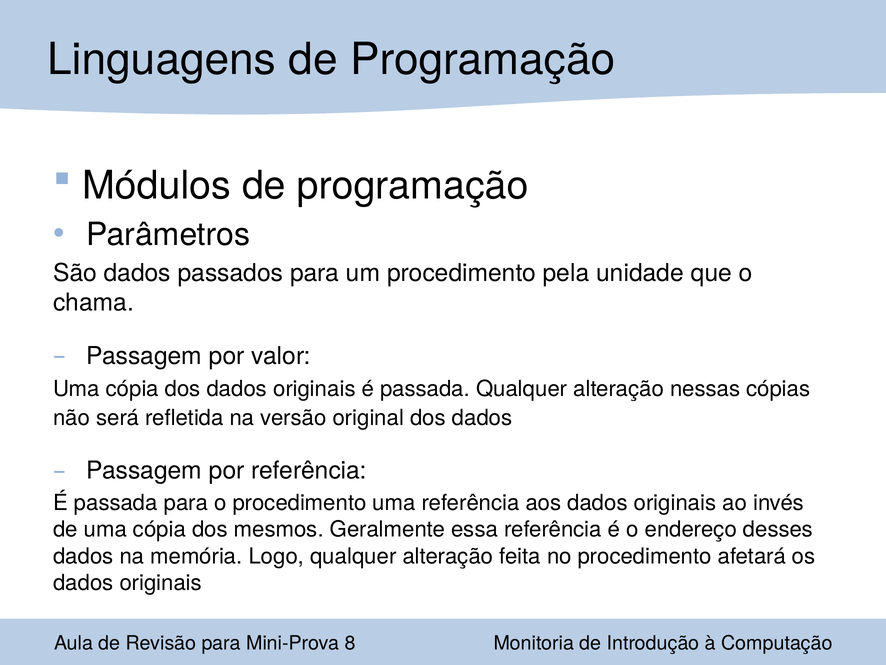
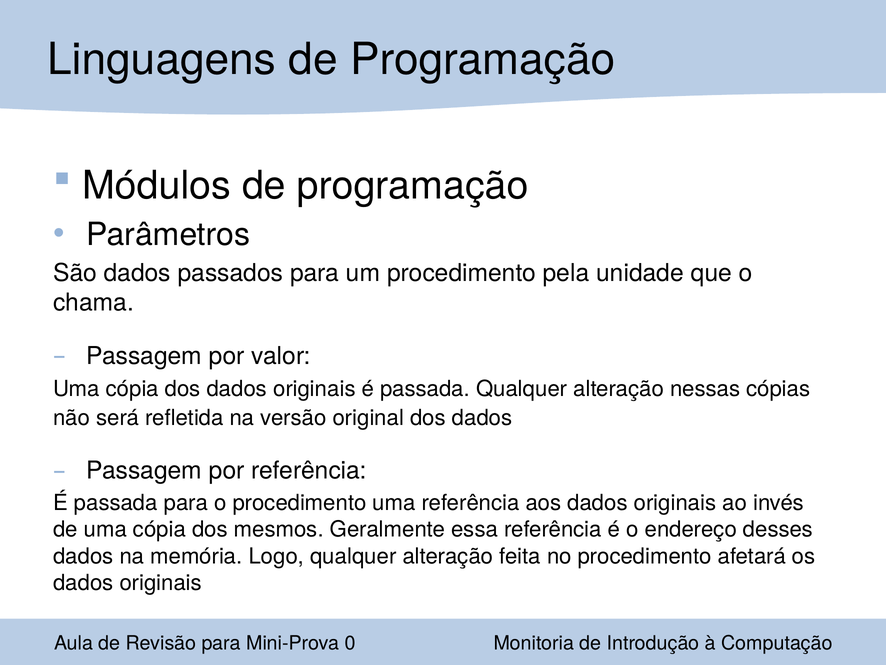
8: 8 -> 0 (350, 643)
